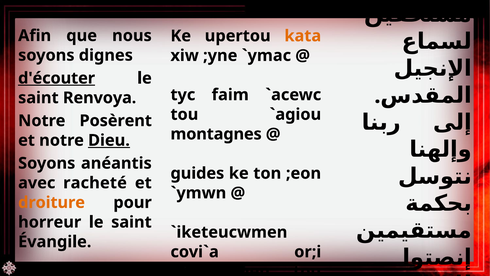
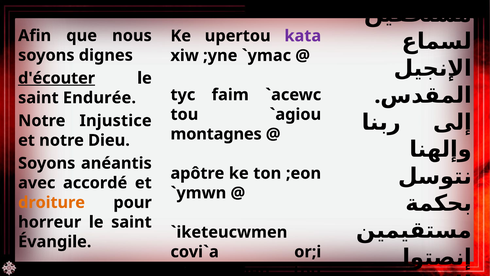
kata colour: orange -> purple (303, 36)
Renvoya: Renvoya -> Endurée (99, 98)
Posèrent: Posèrent -> Injustice (116, 121)
Dieu underline: present -> none (109, 140)
guides: guides -> apôtre (197, 173)
racheté: racheté -> accordé (95, 183)
